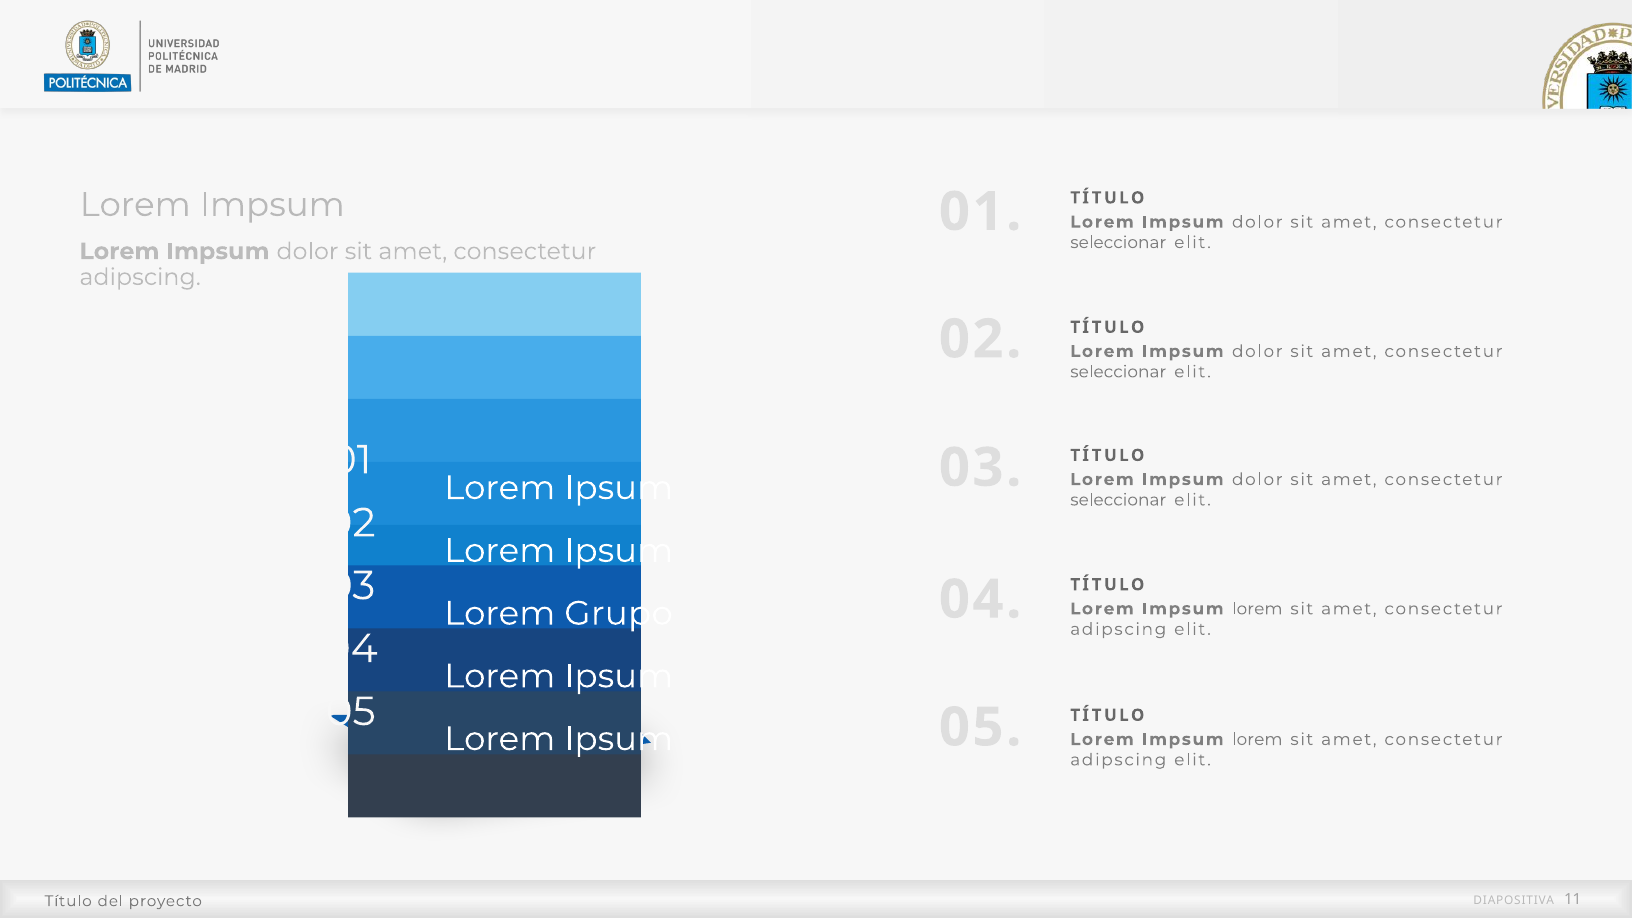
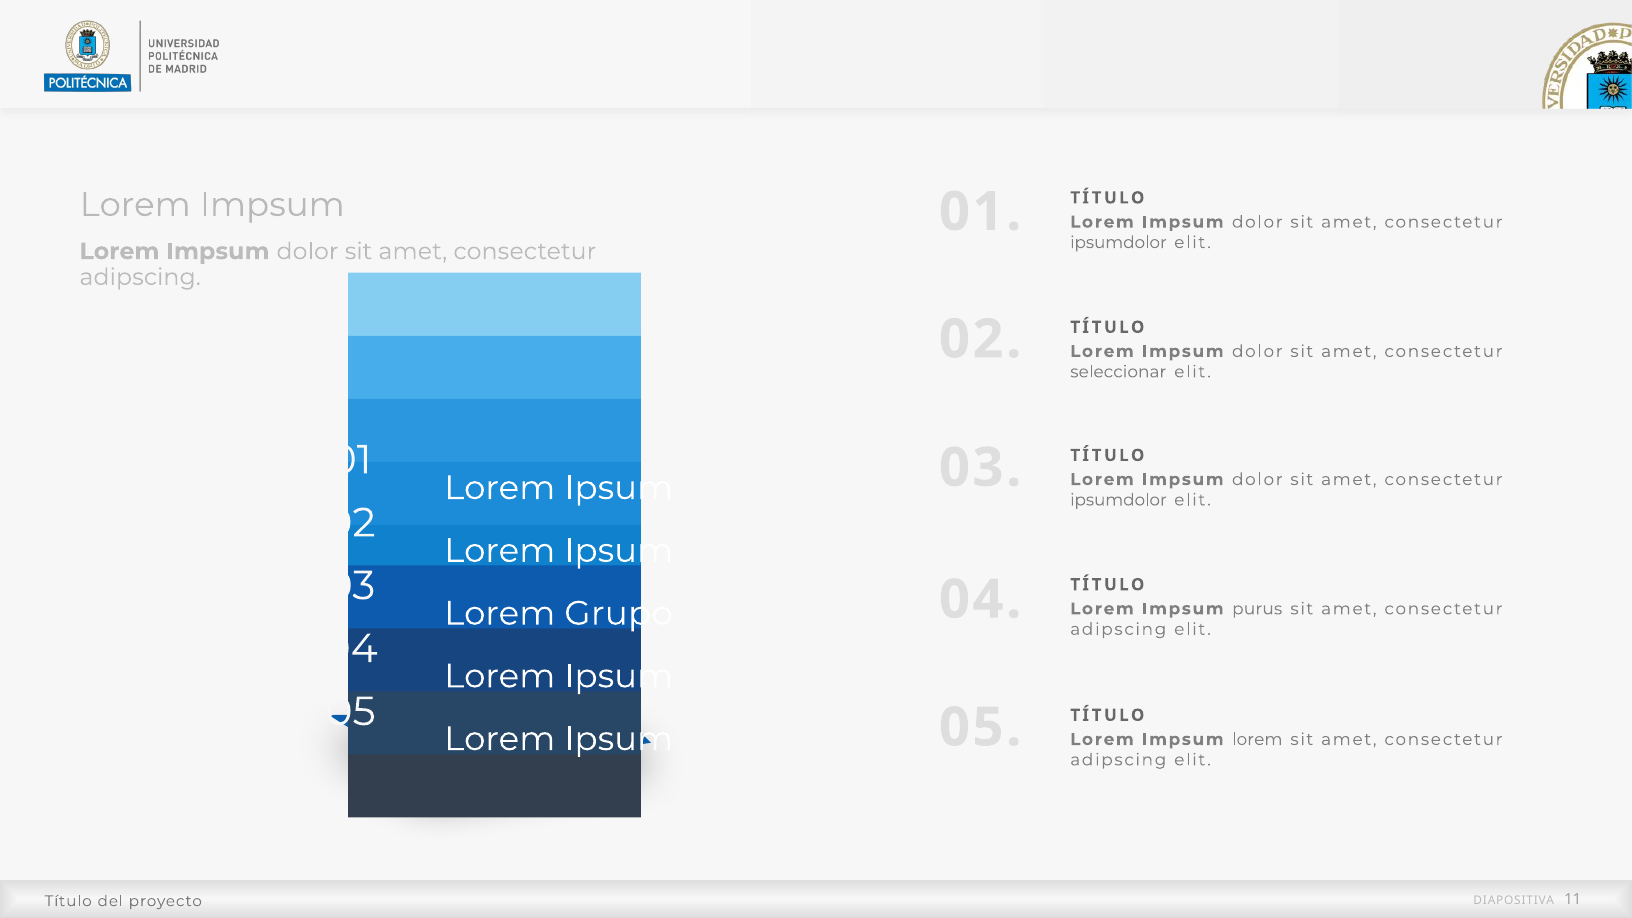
seleccionar: seleccionar -> ipsumdolor (1118, 242)
seleccionar: seleccionar -> ipsumdolor (1118, 500)
lorem: lorem -> purus (1257, 609)
